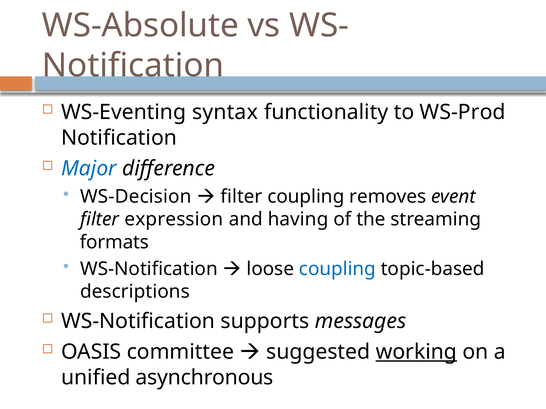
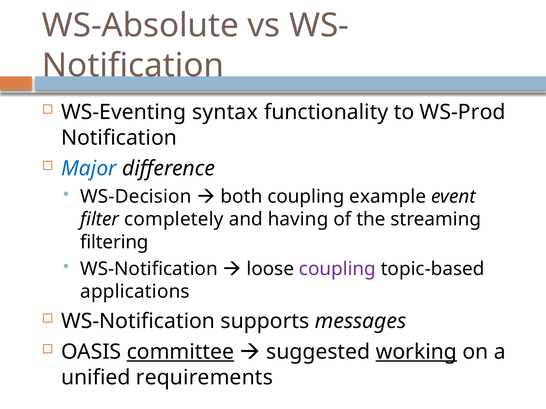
filter: filter -> both (242, 197)
removes: removes -> example (388, 197)
expression: expression -> completely (174, 220)
formats: formats -> filtering (114, 242)
coupling colour: blue -> purple (337, 269)
descriptions: descriptions -> applications (135, 292)
committee underline: none -> present (180, 352)
asynchronous: asynchronous -> requirements (204, 378)
